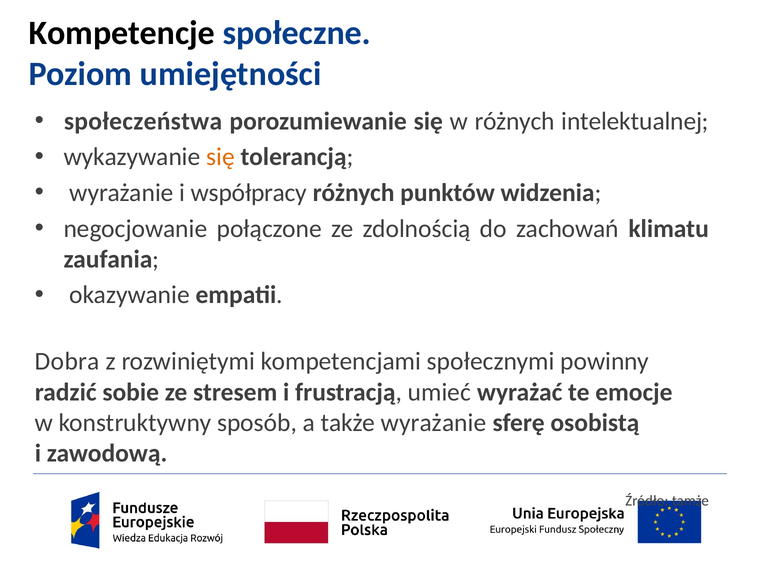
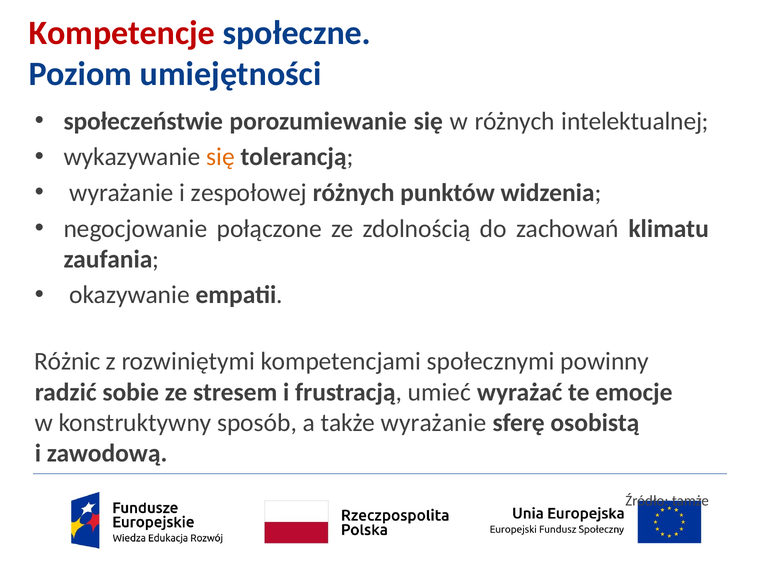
Kompetencje colour: black -> red (122, 33)
społeczeństwa: społeczeństwa -> społeczeństwie (143, 121)
współpracy: współpracy -> zespołowej (249, 193)
Dobra: Dobra -> Różnic (67, 361)
